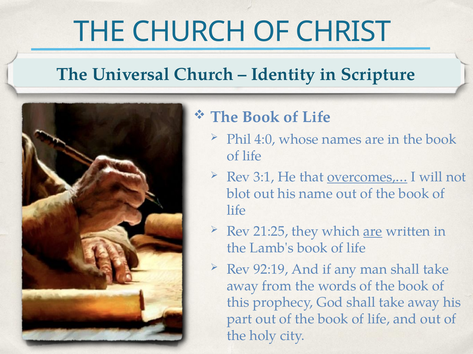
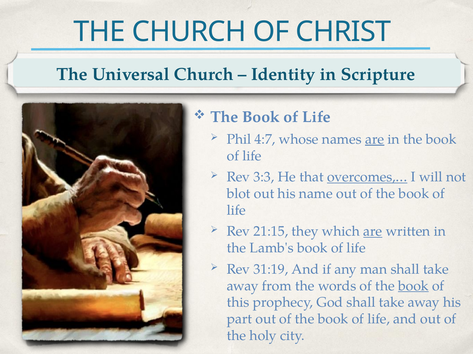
4:0: 4:0 -> 4:7 (265, 139)
are underline: none -> present (375, 139)
3:1: 3:1 -> 3:3 (264, 177)
21:25: 21:25 -> 21:15 (271, 232)
92:19: 92:19 -> 31:19 (271, 270)
book underline: none -> present (413, 286)
